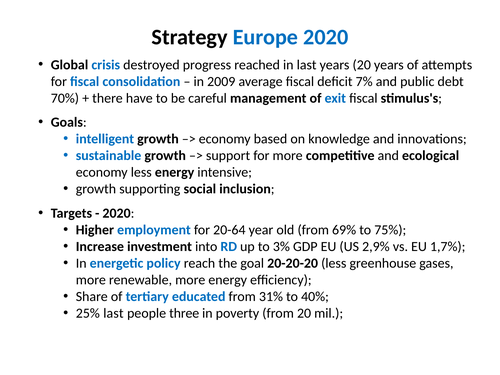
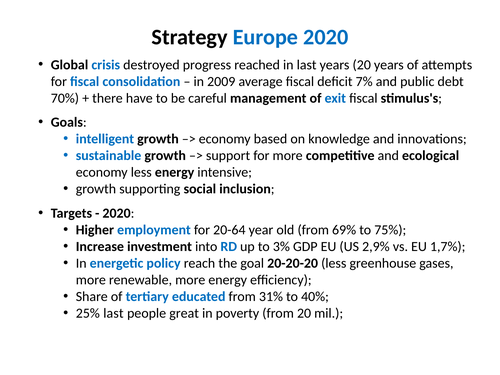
three: three -> great (184, 313)
